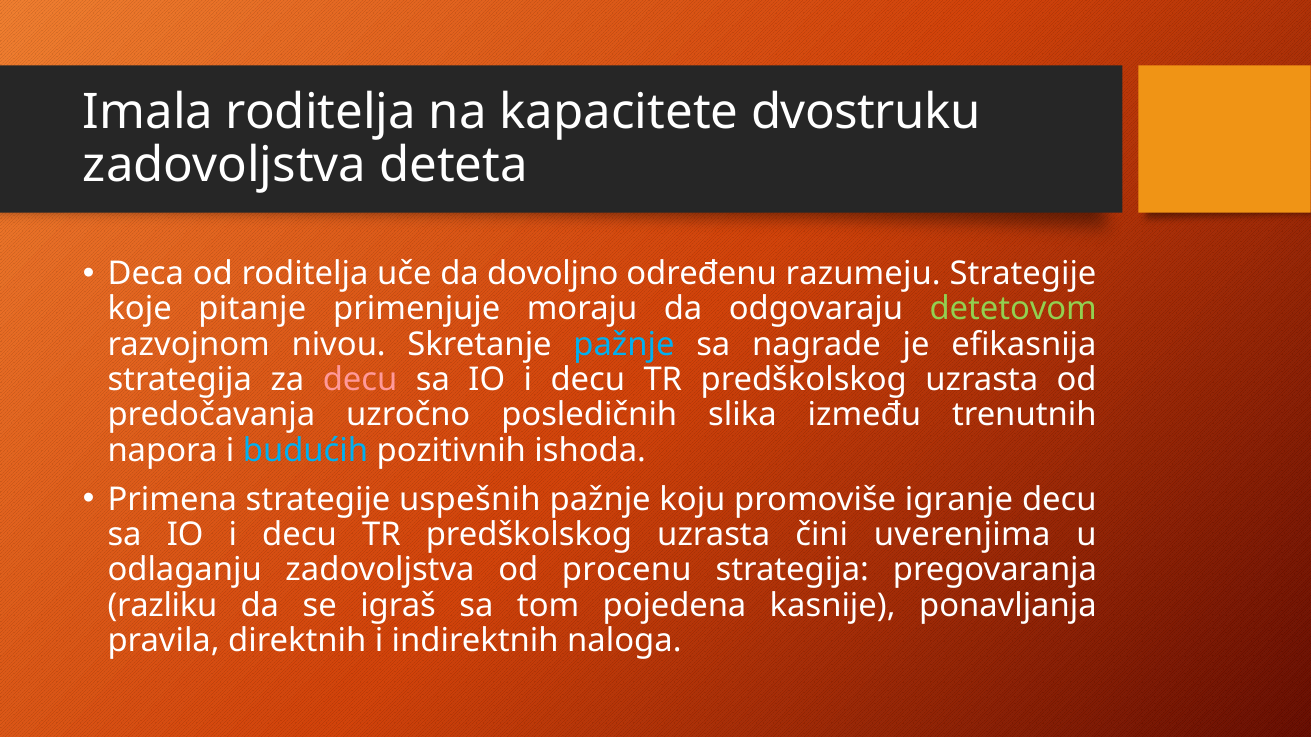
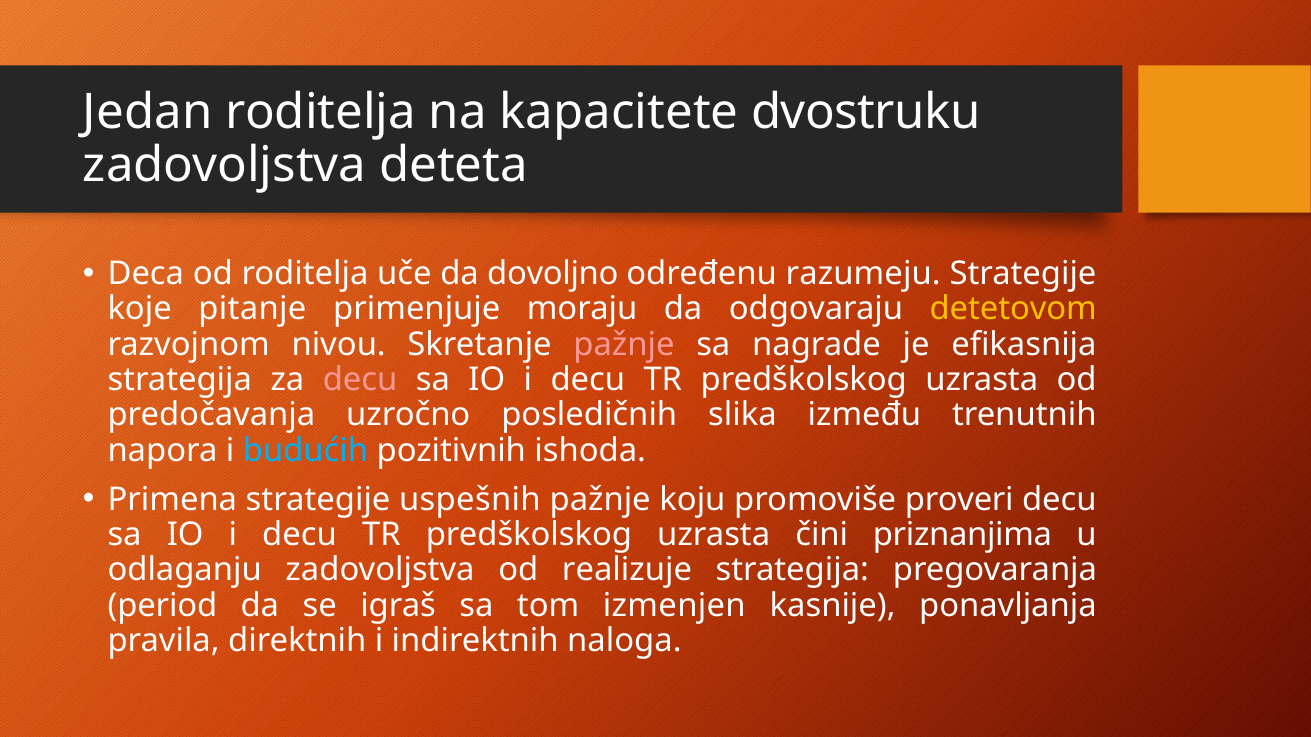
Imala: Imala -> Jedan (148, 112)
detetovom colour: light green -> yellow (1013, 309)
pažnje colour: light blue -> pink (624, 344)
igranje: igranje -> proveri (959, 500)
uverenjima: uverenjima -> priznanjima (962, 535)
procenu: procenu -> realizuje (627, 570)
razliku: razliku -> period (162, 606)
pojedena: pojedena -> izmenjen (674, 606)
